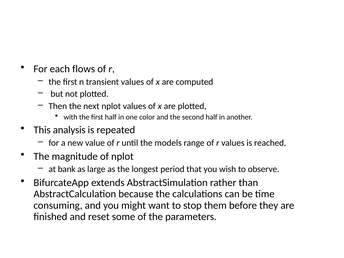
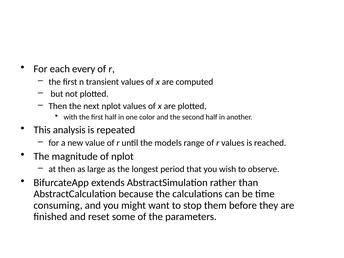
flows: flows -> every (84, 69)
at bank: bank -> then (67, 169)
